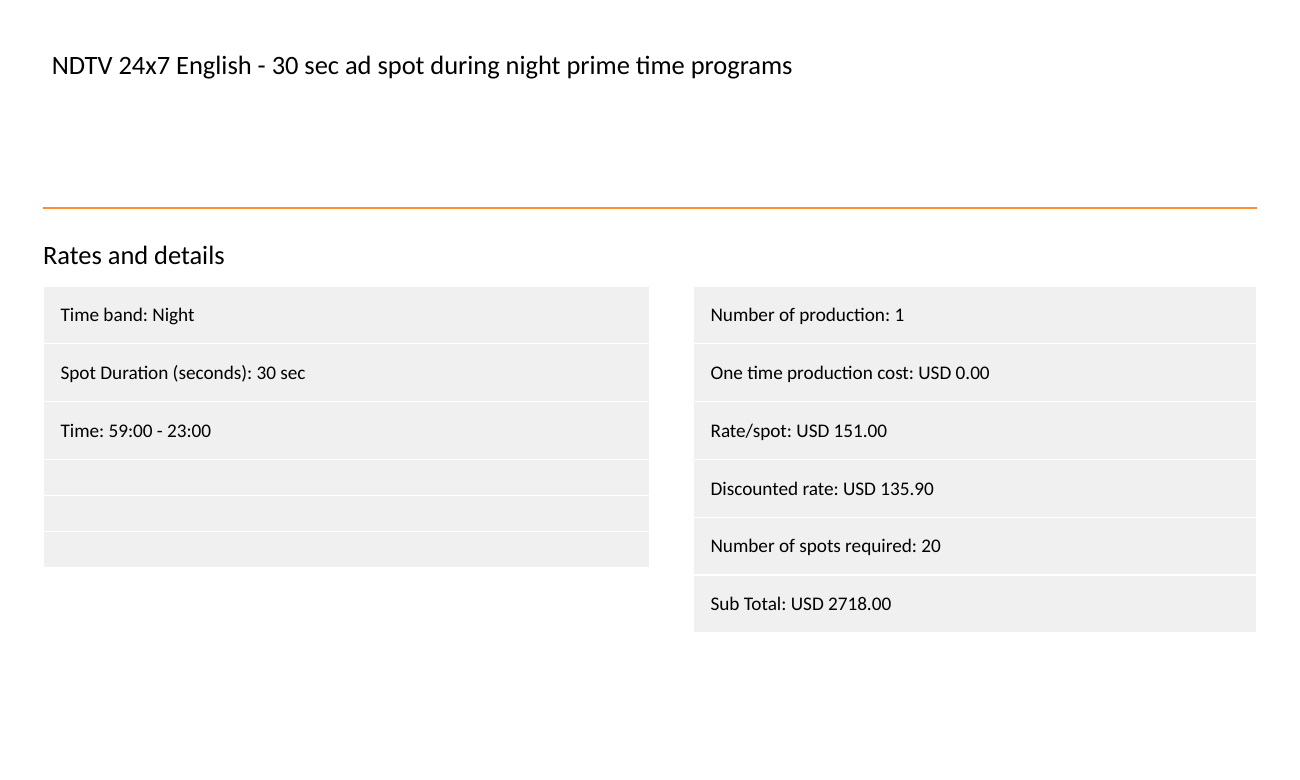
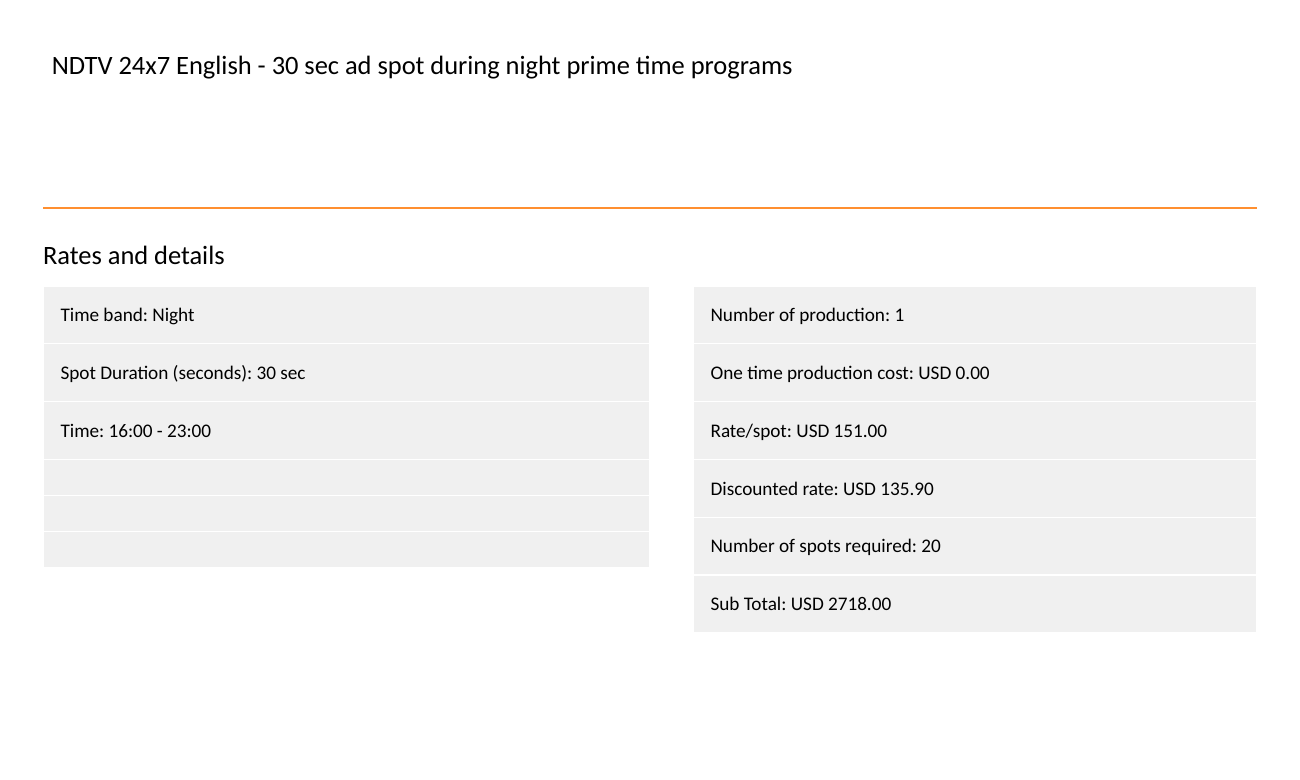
59:00: 59:00 -> 16:00 (131, 431)
